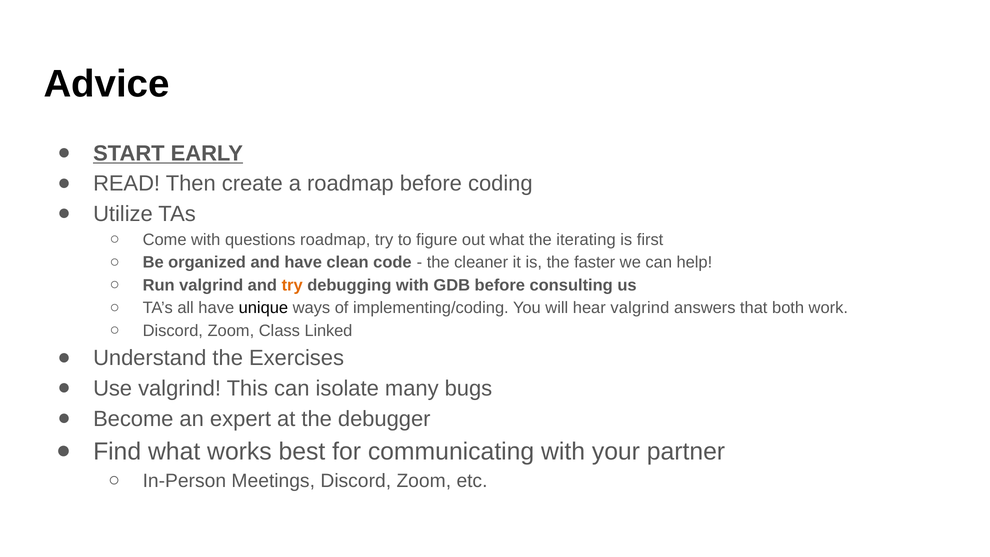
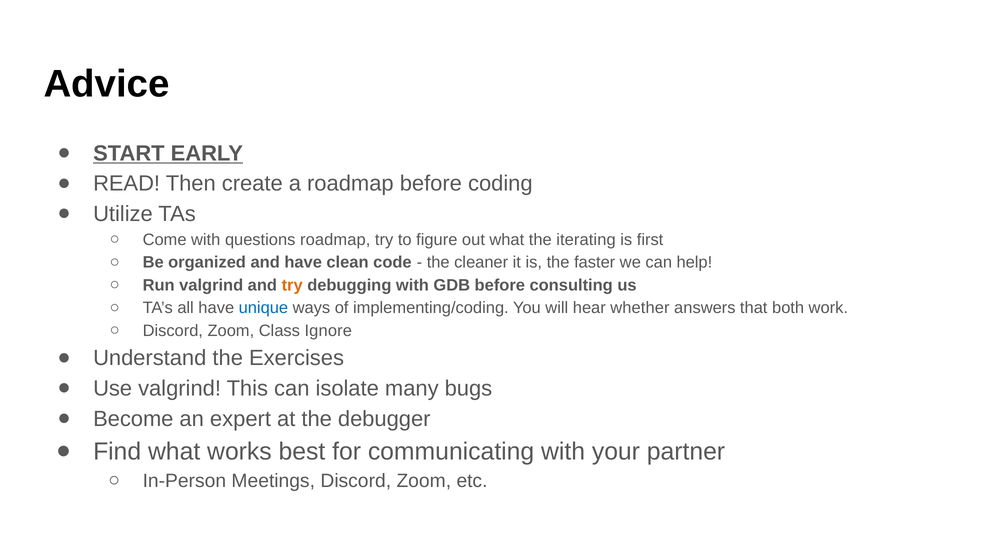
unique colour: black -> blue (263, 308)
hear valgrind: valgrind -> whether (640, 308)
Linked: Linked -> Ignore (328, 331)
